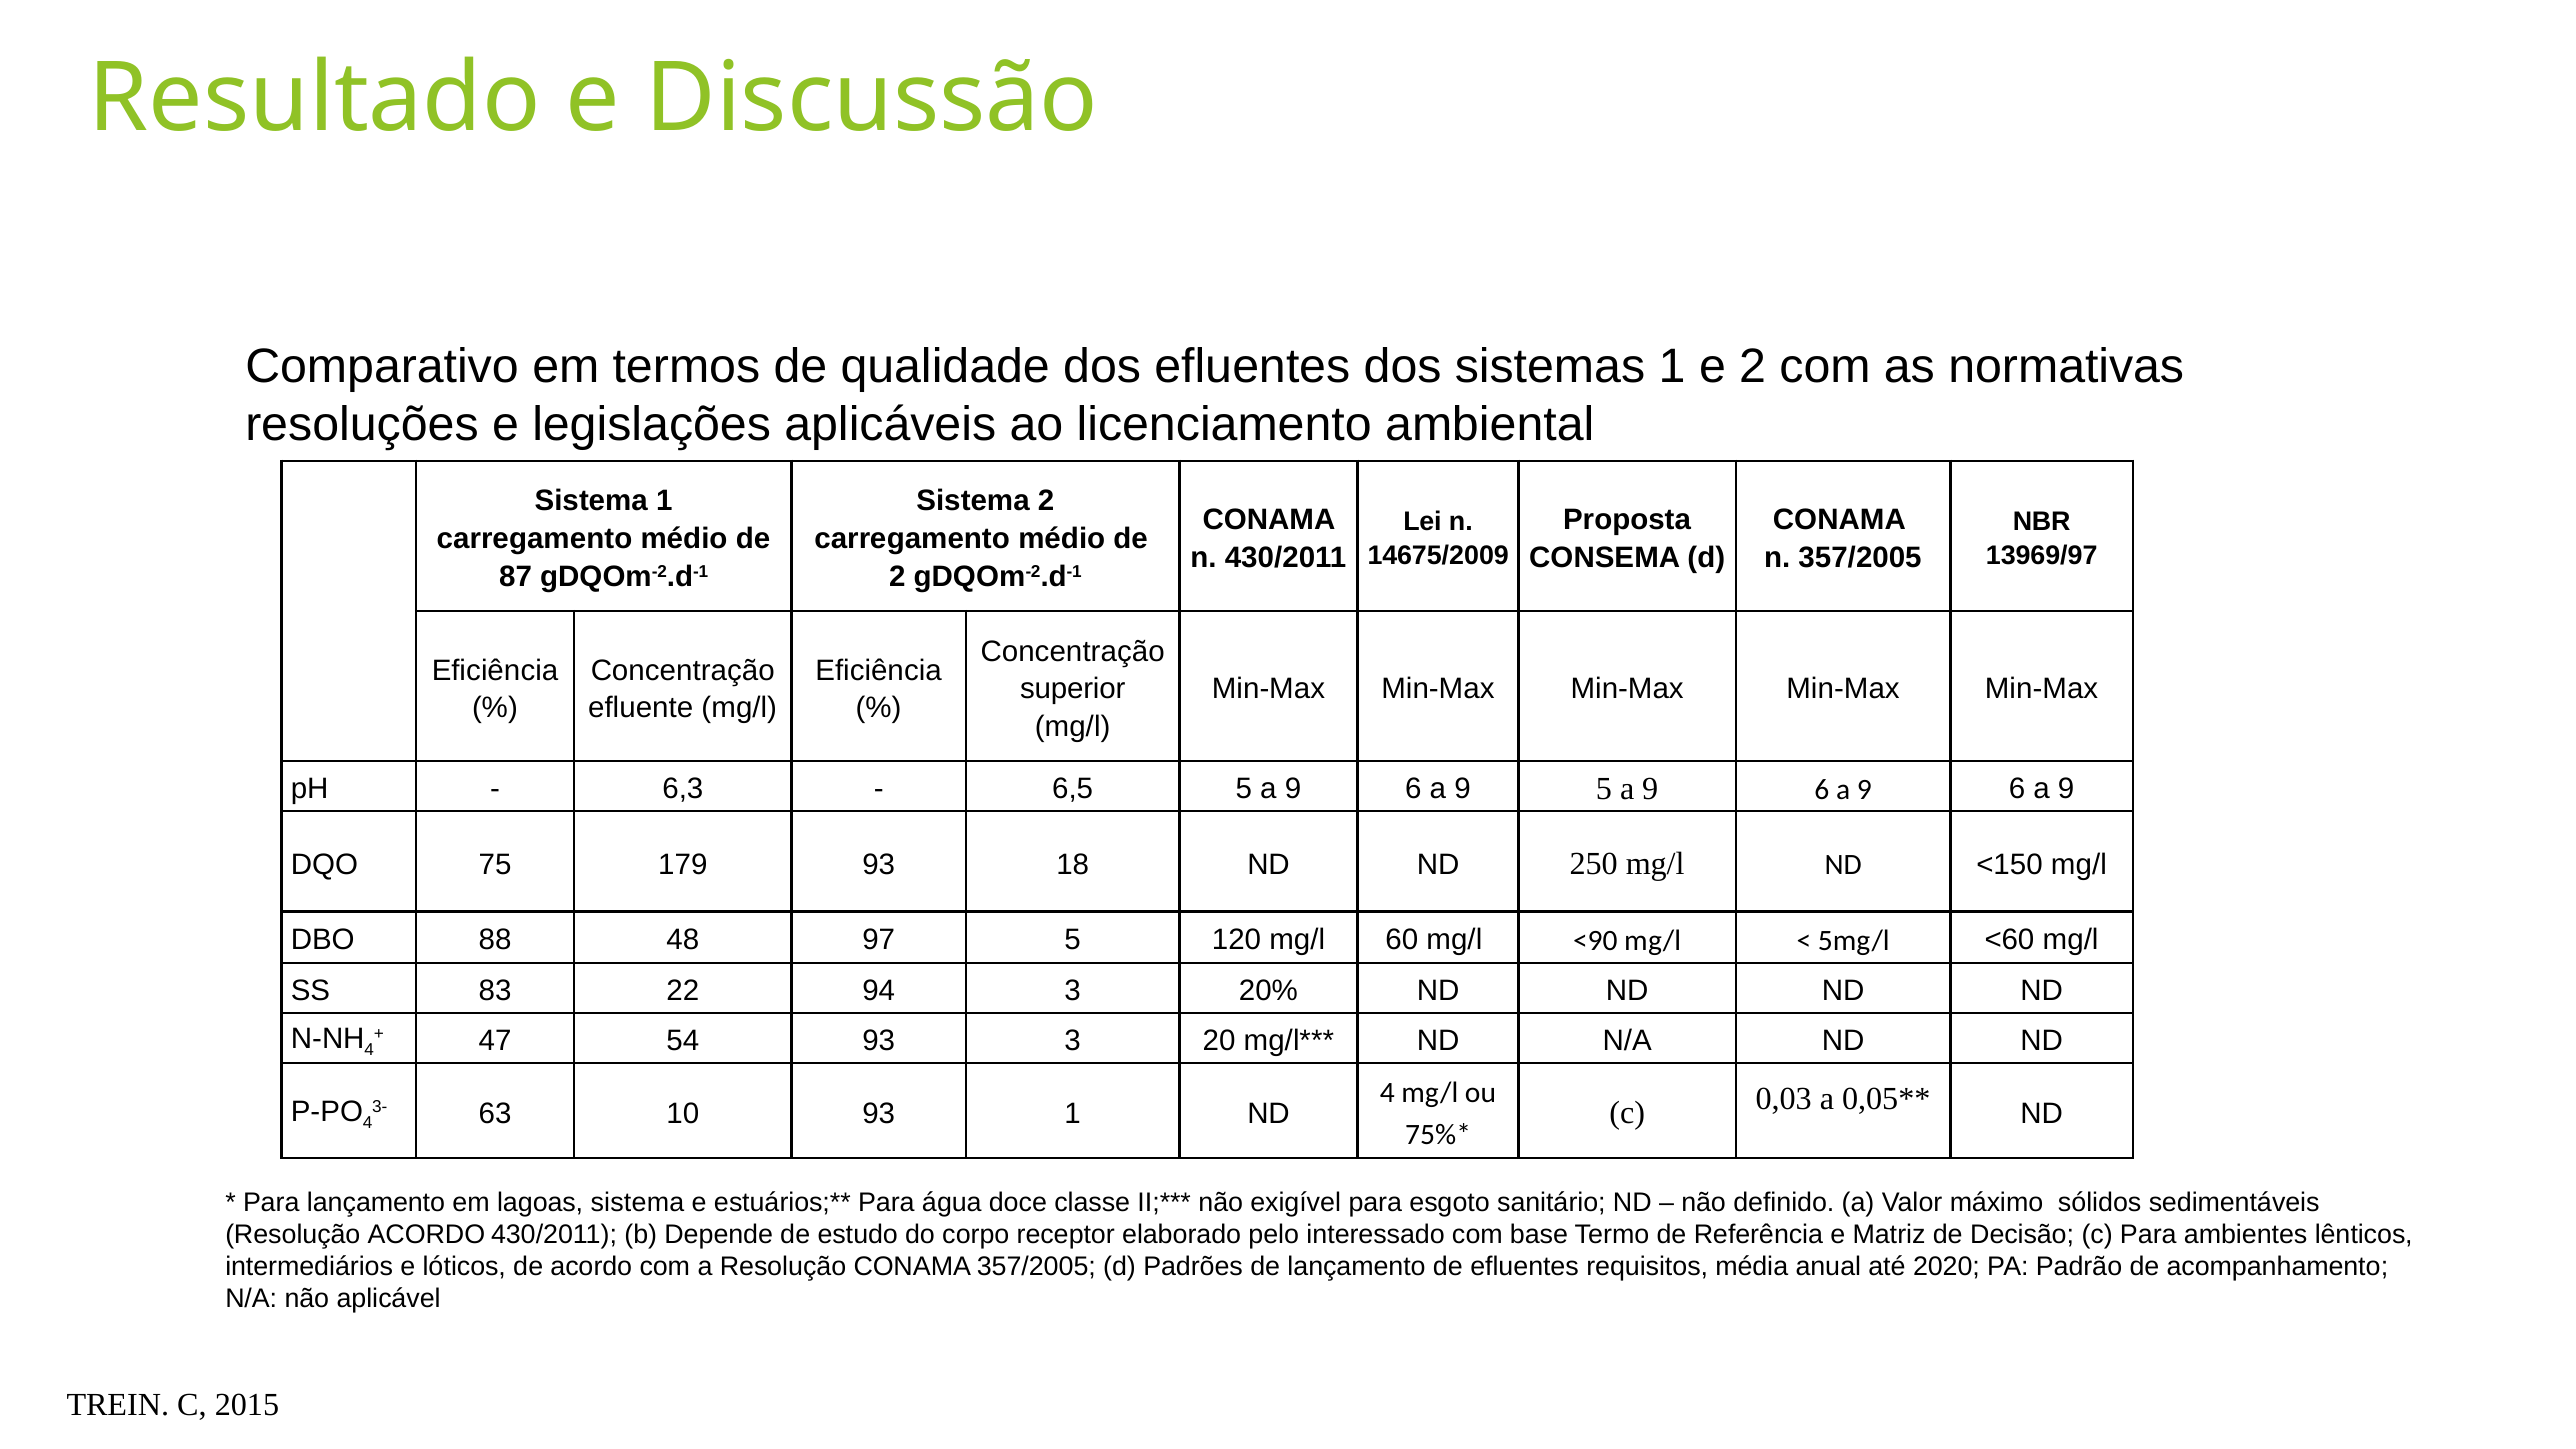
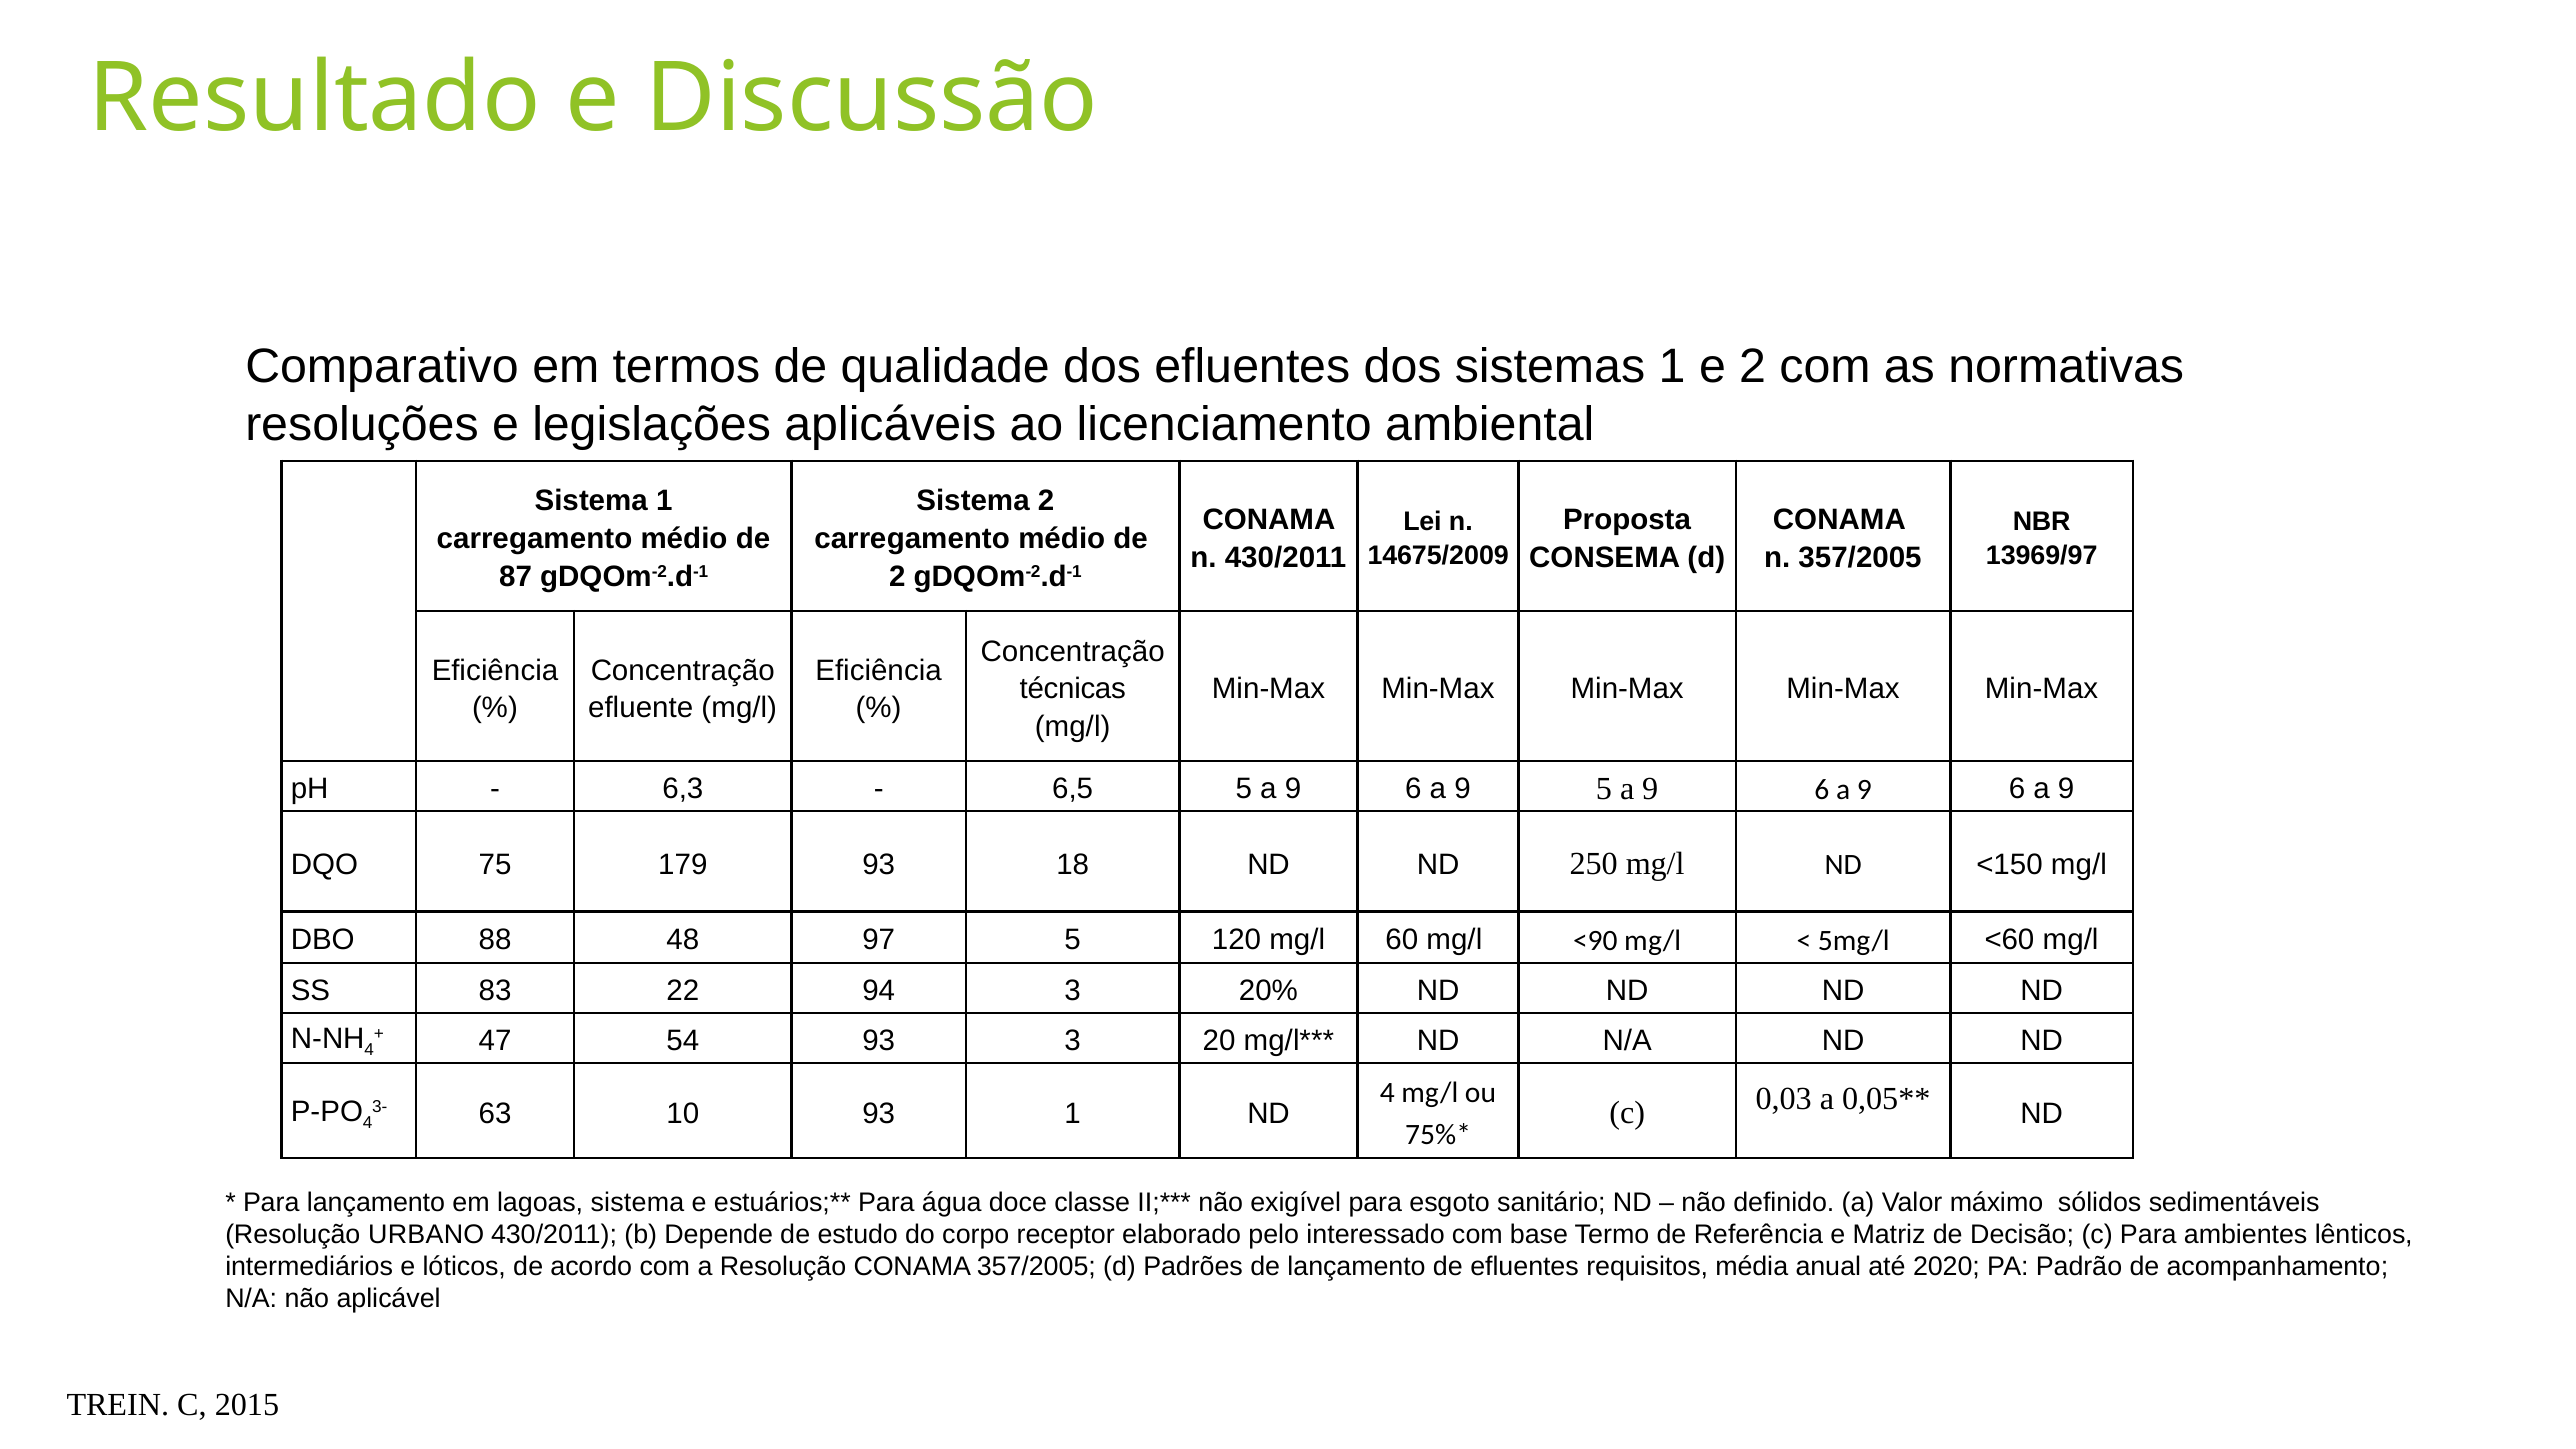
superior: superior -> técnicas (1073, 689)
Resolução ACORDO: ACORDO -> URBANO (426, 1235)
